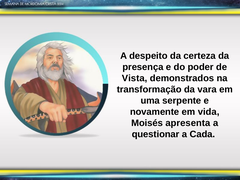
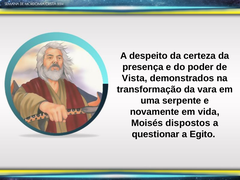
apresenta: apresenta -> dispostos (188, 123)
Cada: Cada -> Egito (202, 134)
